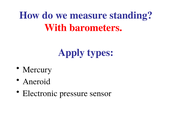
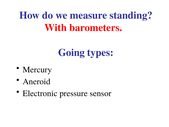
Apply: Apply -> Going (71, 52)
